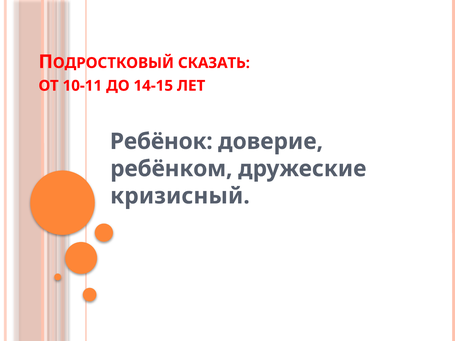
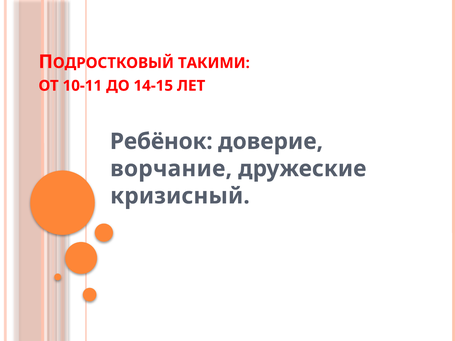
СКАЗАТЬ: СКАЗАТЬ -> ТАКИМИ (214, 63)
ребёнком: ребёнком -> ворчание (171, 169)
